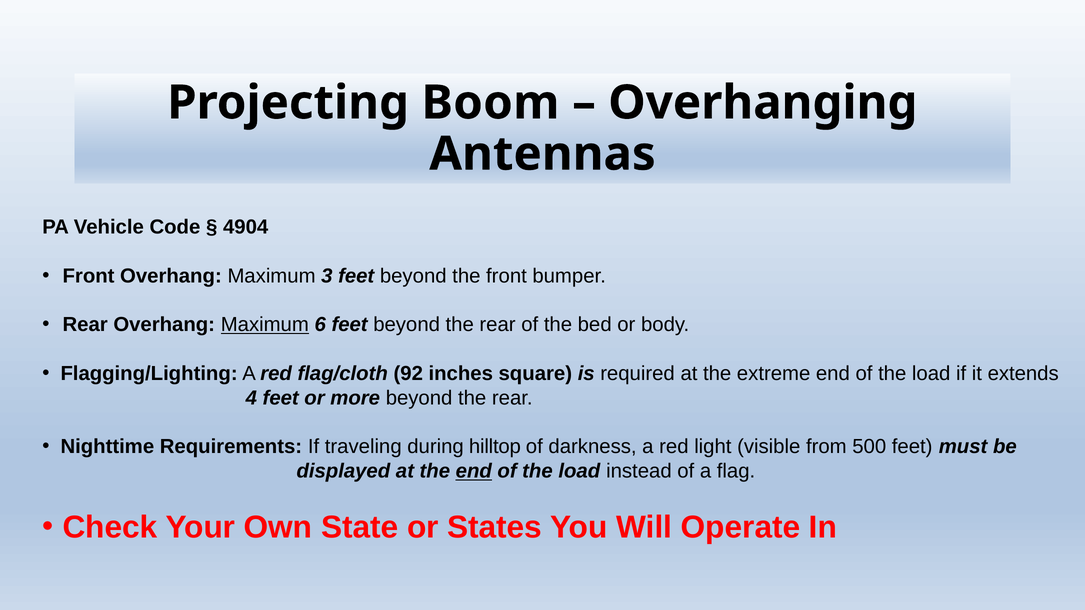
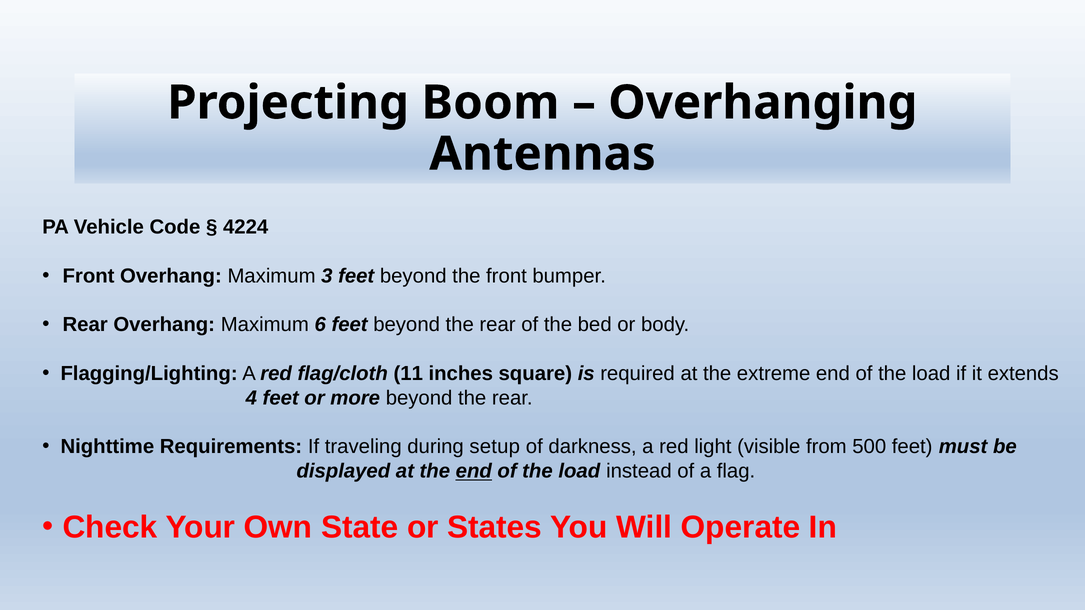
4904: 4904 -> 4224 (246, 227)
Maximum underline: present -> none (265, 325)
92: 92 -> 11 (408, 374)
hilltop: hilltop -> setup (495, 447)
